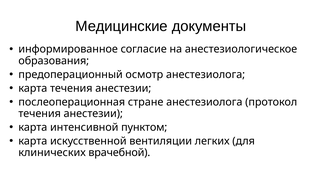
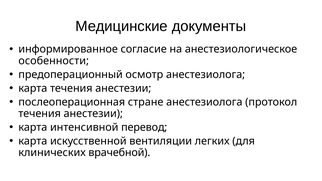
образования: образования -> особенности (54, 61)
пунктом: пунктом -> перевод (144, 127)
